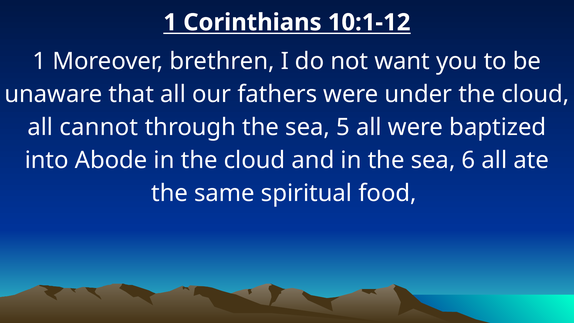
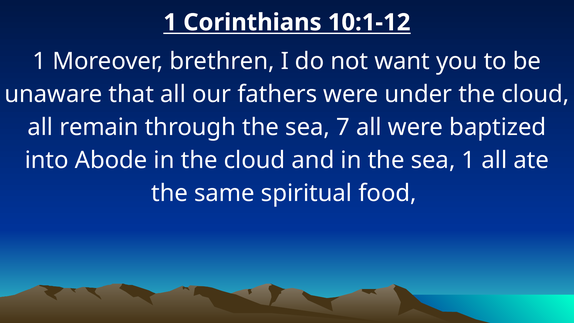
cannot: cannot -> remain (99, 127)
5: 5 -> 7 (343, 127)
sea 6: 6 -> 1 (468, 160)
